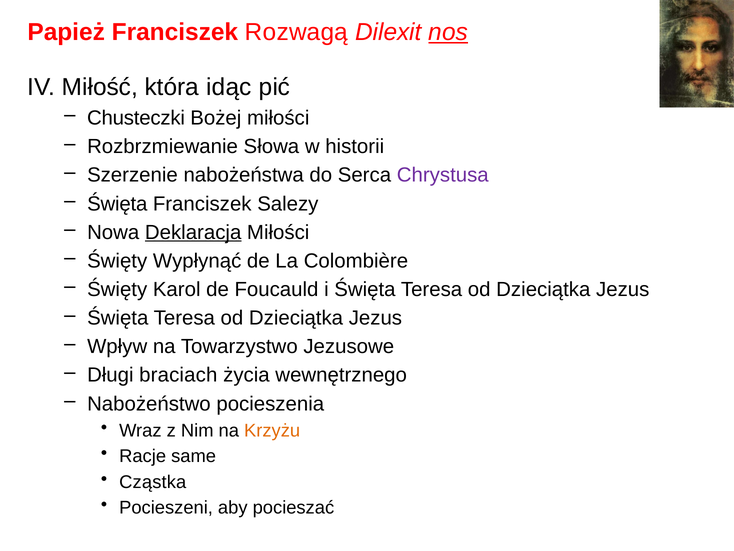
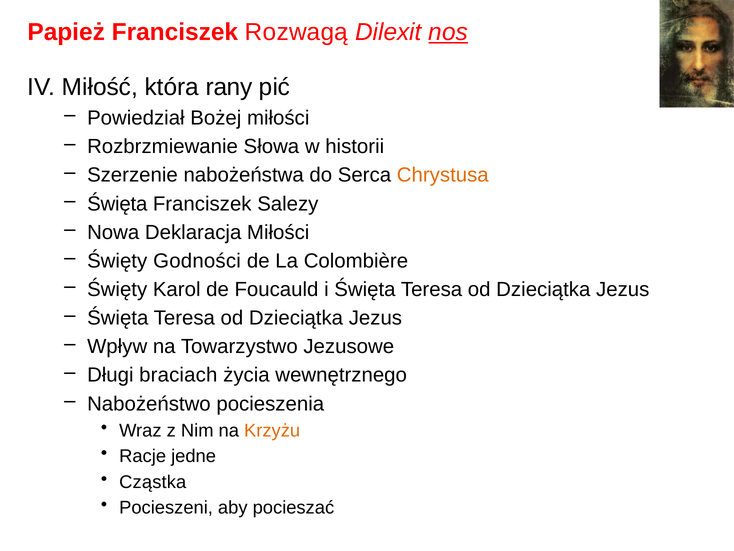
idąc: idąc -> rany (229, 87)
Chusteczki: Chusteczki -> Powiedział (136, 118)
Chrystusa colour: purple -> orange (443, 175)
Deklaracja underline: present -> none (193, 232)
Wypłynąć: Wypłynąć -> Godności (197, 261)
same: same -> jedne (194, 456)
